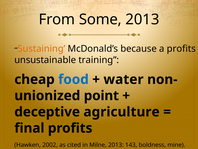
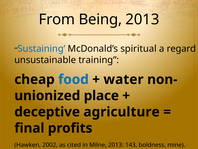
Some: Some -> Being (100, 19)
Sustaining colour: orange -> blue (41, 49)
because: because -> spiritual (139, 49)
a profits: profits -> regard (181, 49)
point: point -> place (101, 95)
